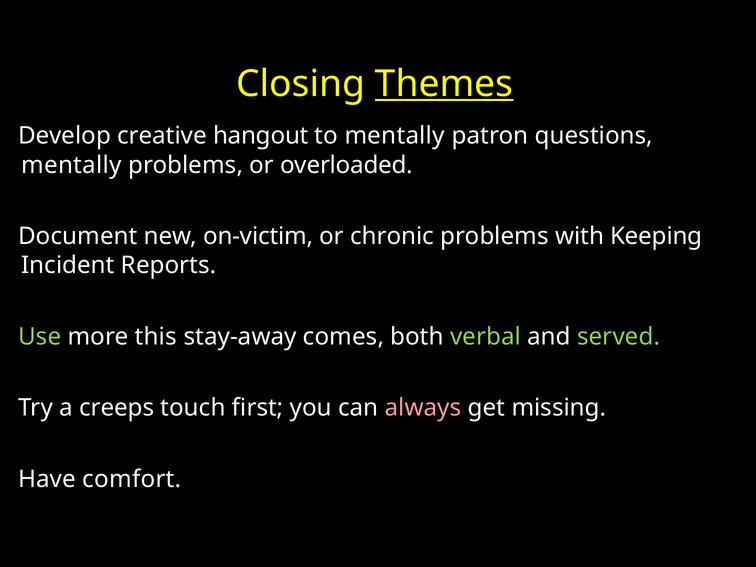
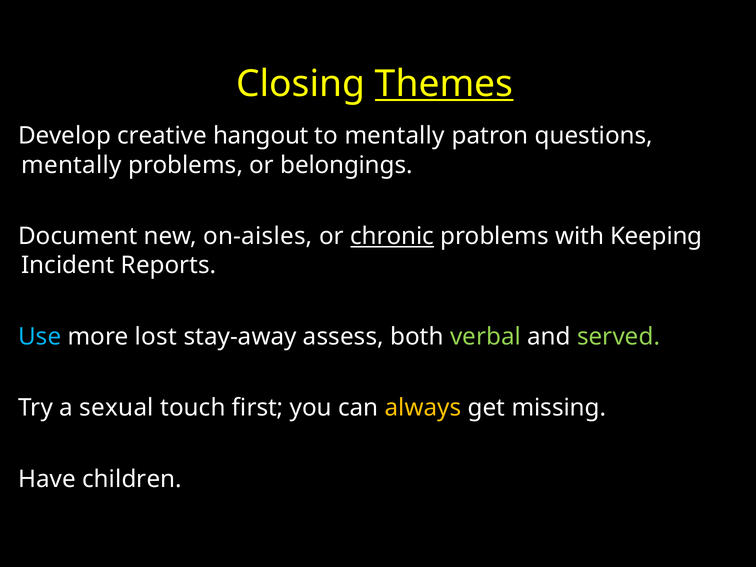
overloaded: overloaded -> belongings (346, 165)
on-victim: on-victim -> on-aisles (258, 236)
chronic underline: none -> present (392, 236)
Use colour: light green -> light blue (40, 337)
this: this -> lost (156, 337)
comes: comes -> assess (343, 337)
creeps: creeps -> sexual (117, 408)
always colour: pink -> yellow (423, 408)
comfort: comfort -> children (132, 479)
